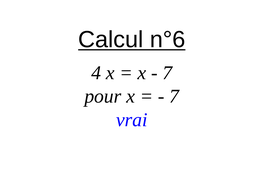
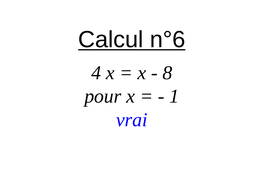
7: 7 -> 8 (167, 73)
7: 7 -> 1 (174, 96)
